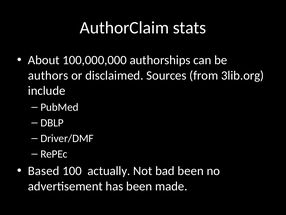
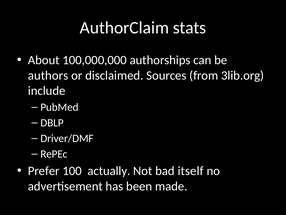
Based: Based -> Prefer (44, 171)
bad been: been -> itself (191, 171)
